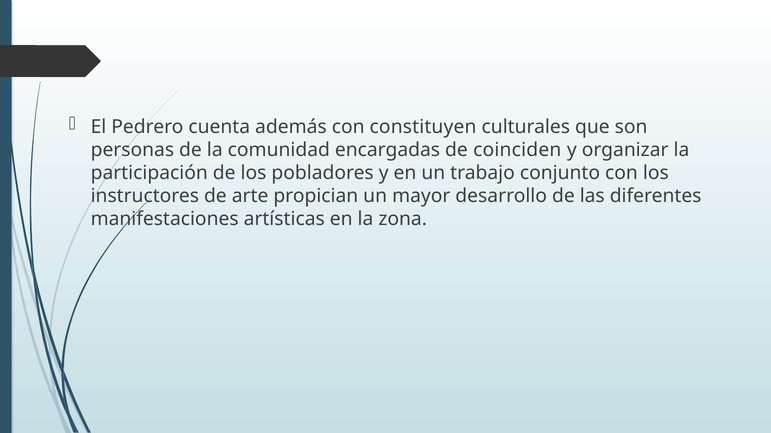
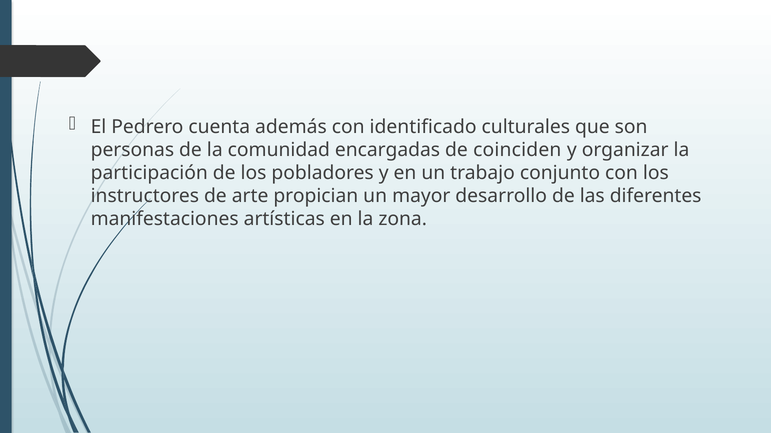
constituyen: constituyen -> identificado (423, 127)
